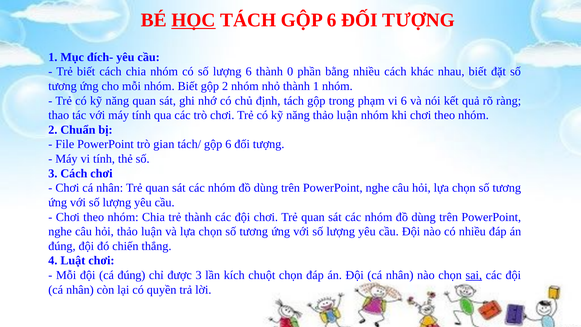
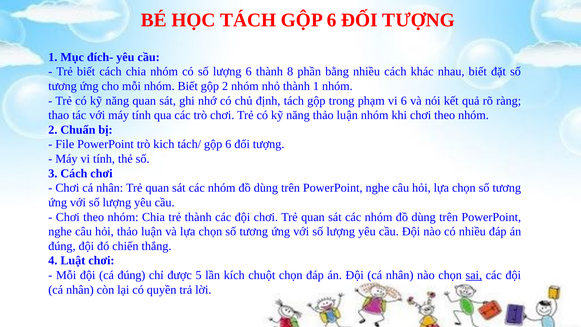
HỌC underline: present -> none (194, 20)
0: 0 -> 8 (290, 72)
gian: gian -> kich (164, 144)
được 3: 3 -> 5 (199, 275)
